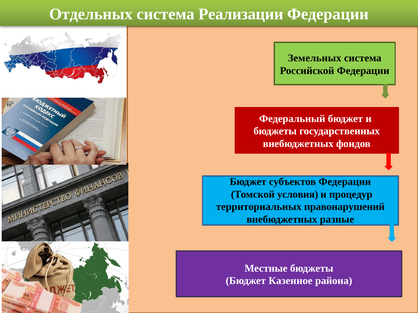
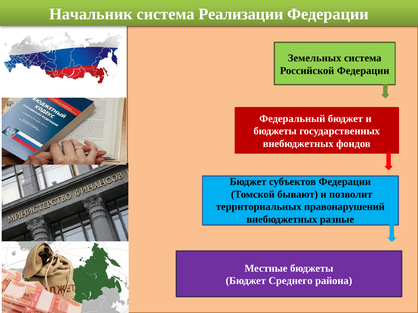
Отдельных: Отдельных -> Начальник (91, 14)
условия: условия -> бывают (298, 195)
процедур: процедур -> позволит (351, 195)
Казенное: Казенное -> Среднего (291, 281)
